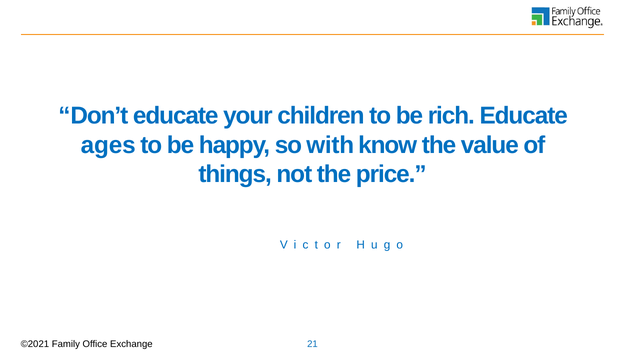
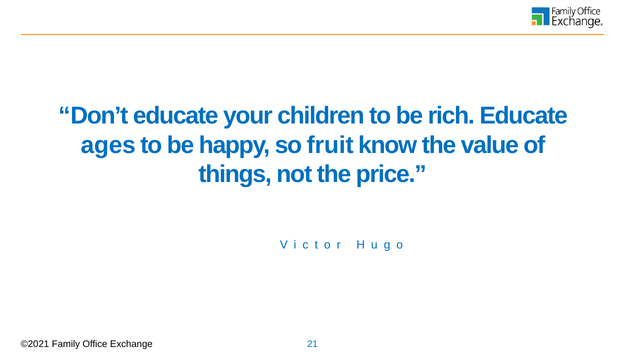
with: with -> fruit (330, 145)
